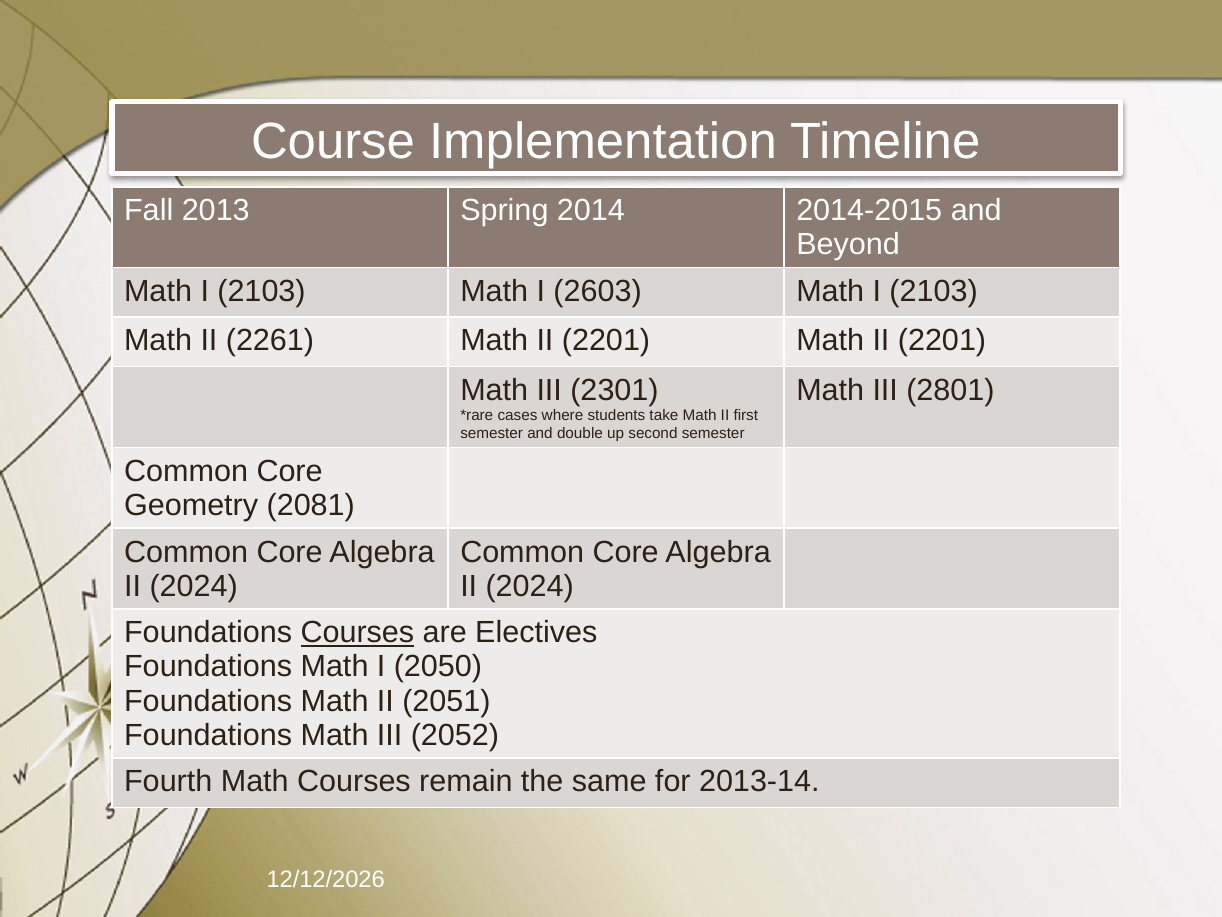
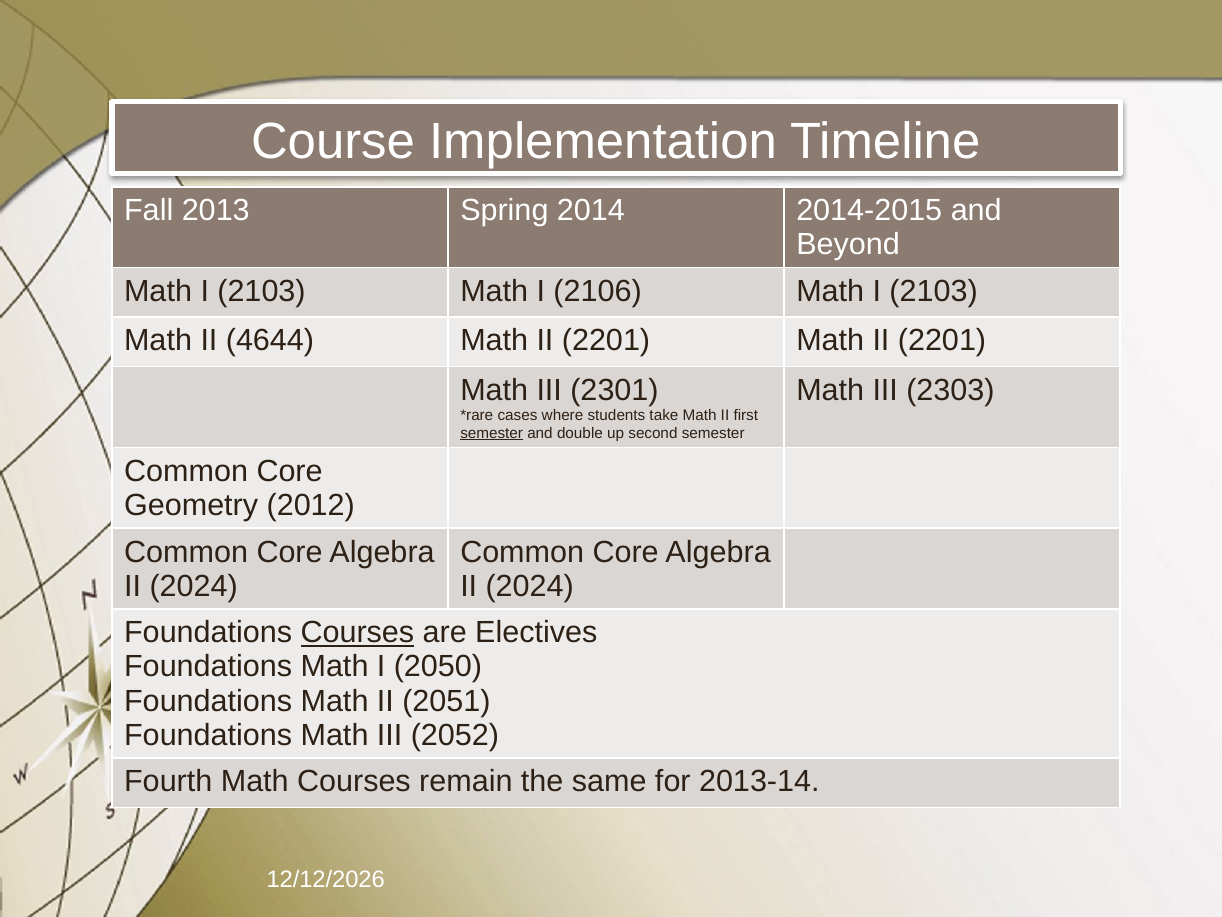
2603: 2603 -> 2106 (598, 291)
2261: 2261 -> 4644 (270, 341)
2801: 2801 -> 2303 (950, 390)
semester underline: none -> present (492, 433)
2081: 2081 -> 2012 (311, 505)
